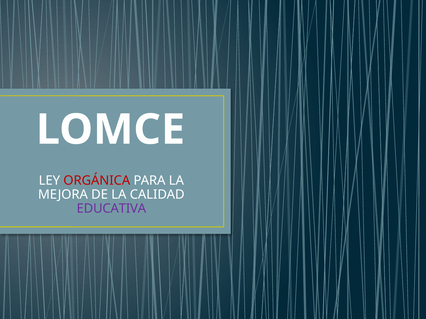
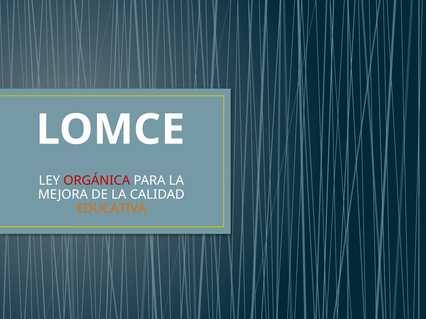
EDUCATIVA colour: purple -> orange (111, 209)
